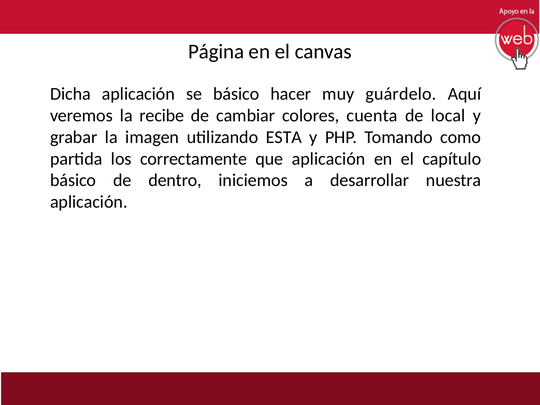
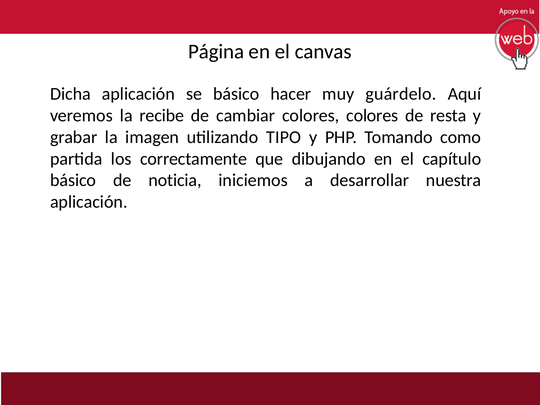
colores cuenta: cuenta -> colores (372, 116)
local: local -> resta (448, 116)
ESTA: ESTA -> TIPO (284, 137)
que aplicación: aplicación -> dibujando (329, 159)
dentro: dentro -> noticia (175, 180)
